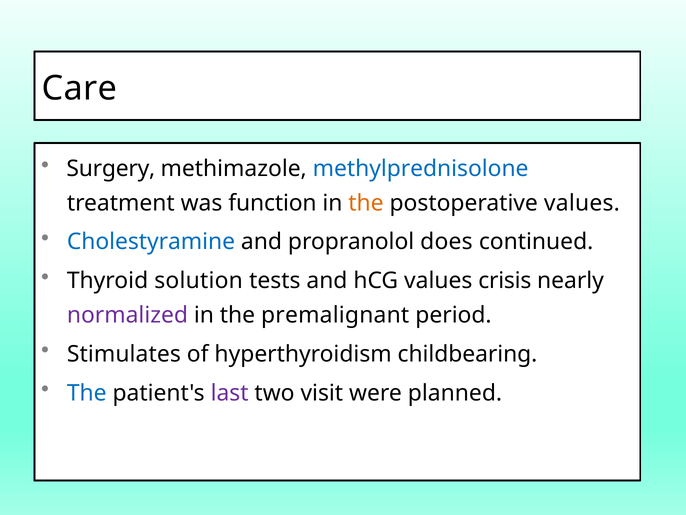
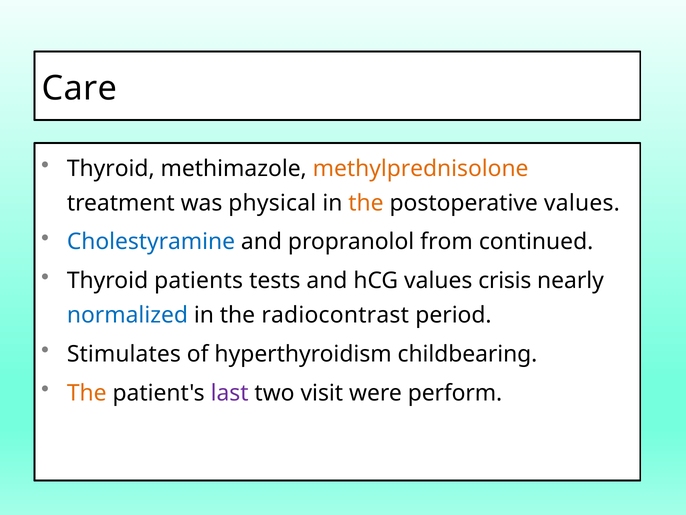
Surgery: Surgery -> Thyroid (111, 169)
methylprednisolone colour: blue -> orange (421, 169)
function: function -> physical (272, 203)
does: does -> from (447, 242)
solution: solution -> patients (199, 281)
normalized colour: purple -> blue (127, 315)
premalignant: premalignant -> radiocontrast (335, 315)
The colour: blue -> orange (87, 393)
planned: planned -> perform (455, 393)
